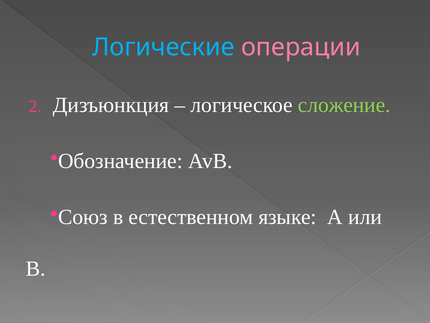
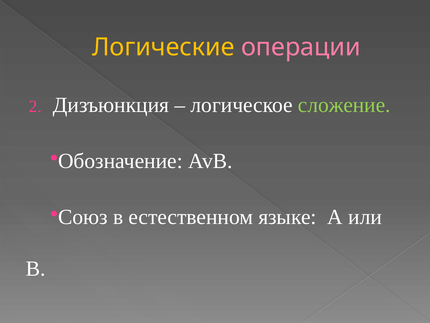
Логические colour: light blue -> yellow (163, 47)
